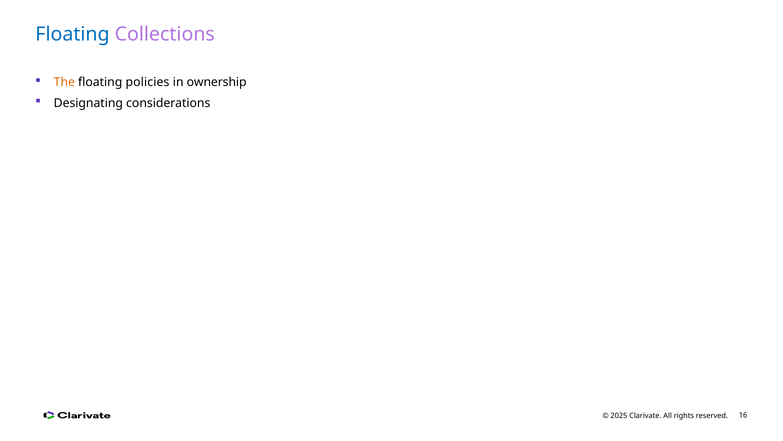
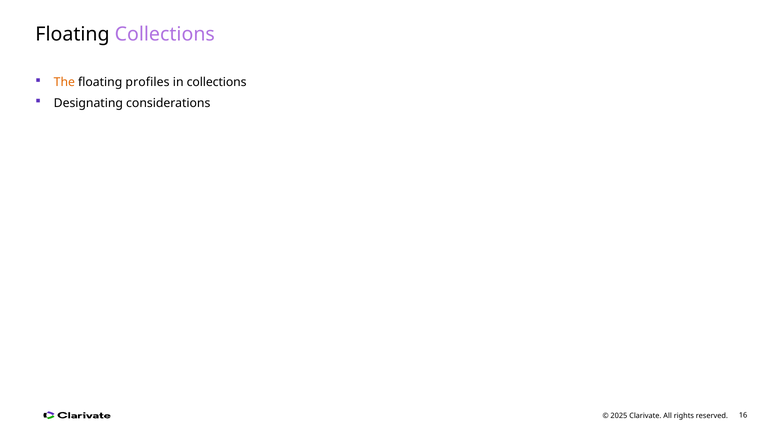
Floating colour: blue -> black (73, 34)
policies: policies -> profiles (148, 82)
in ownership: ownership -> collections (217, 82)
